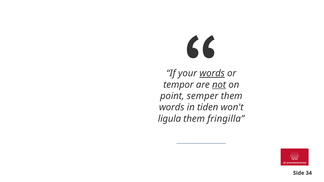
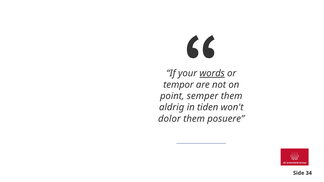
not underline: present -> none (219, 85)
words: words -> aldrig (172, 107)
ligula: ligula -> dolor (169, 119)
fringilla: fringilla -> posuere (226, 119)
